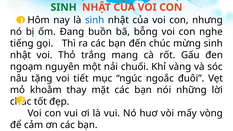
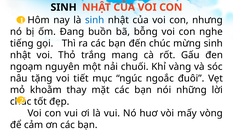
SINH colour: green -> black (64, 7)
